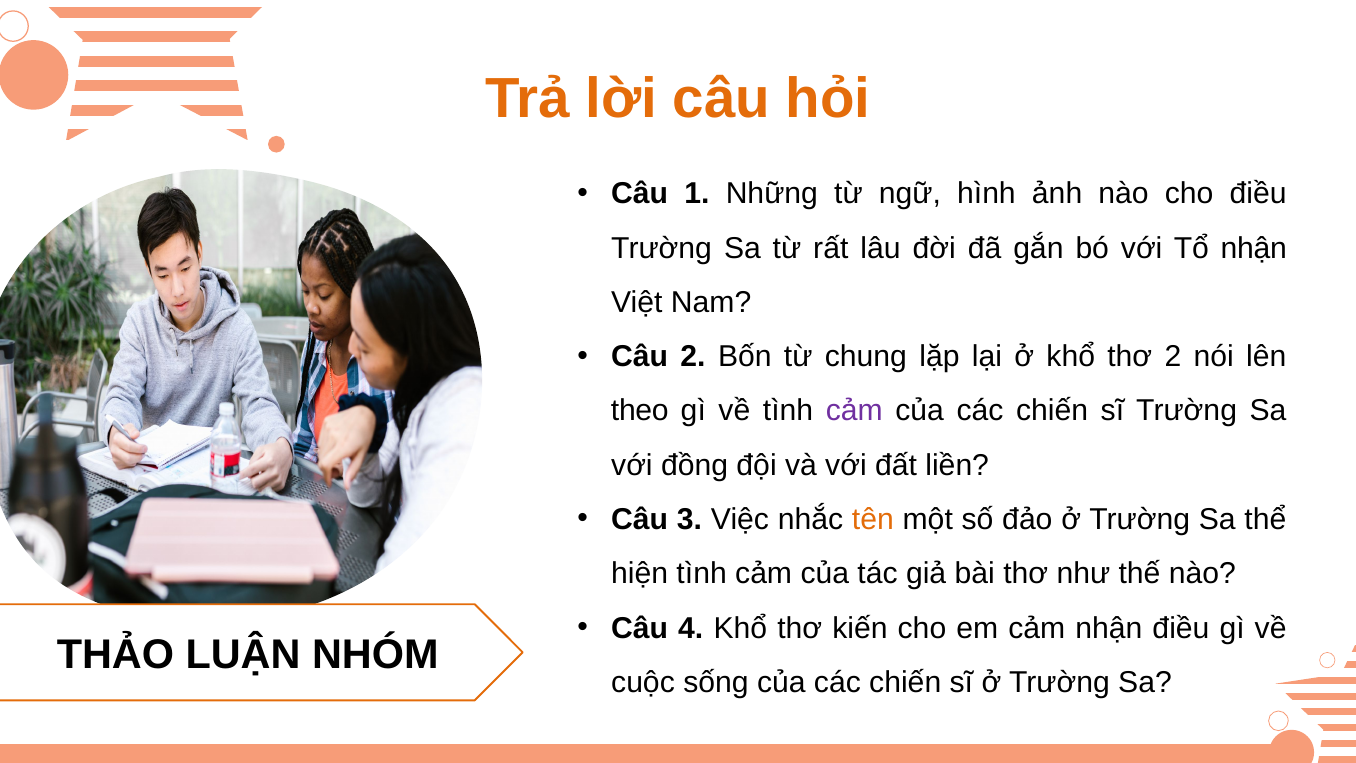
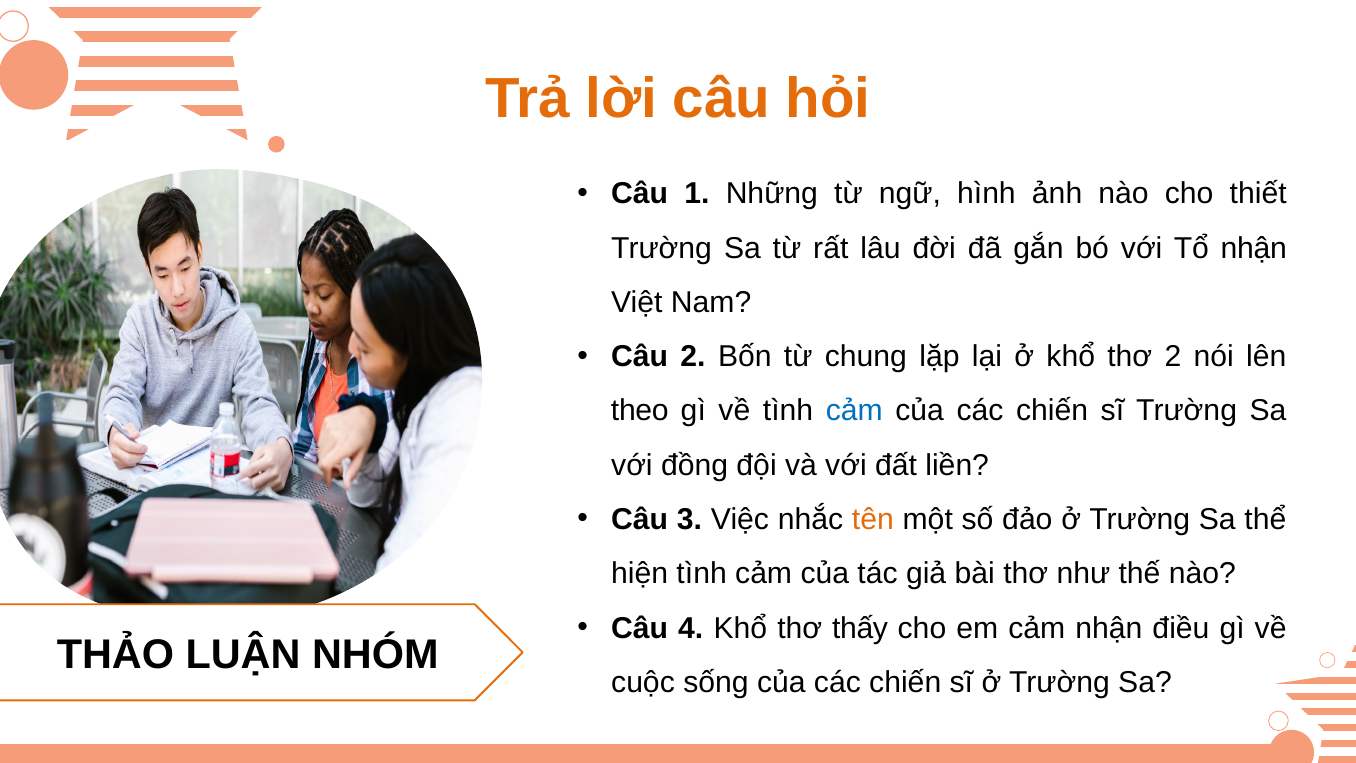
cho điều: điều -> thiết (1258, 194)
cảm colour: purple -> blue (854, 411)
kiến: kiến -> thấy (860, 628)
